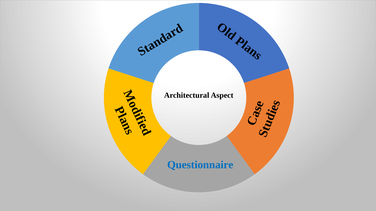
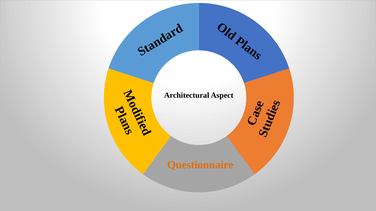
Questionnaire colour: blue -> orange (200, 165)
